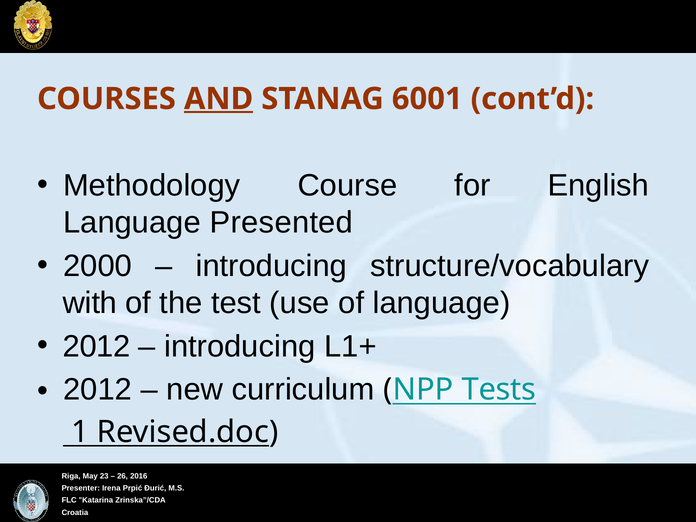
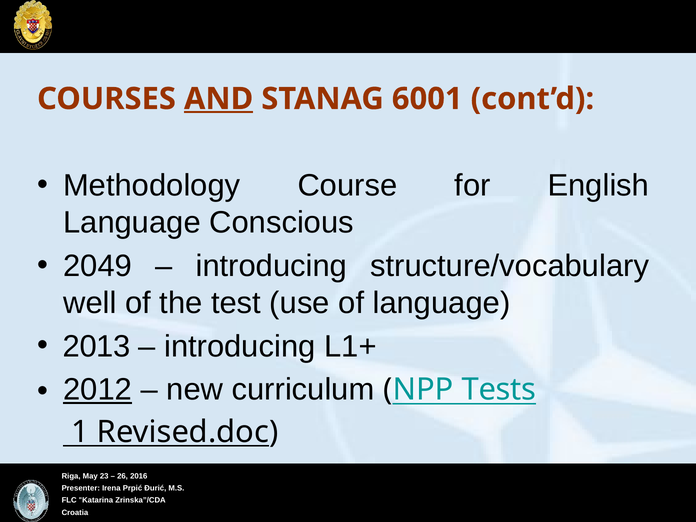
Presented: Presented -> Conscious (282, 223)
2000: 2000 -> 2049 (98, 266)
with: with -> well (90, 303)
2012: 2012 -> 2013 (97, 346)
2012 underline: none -> present (98, 390)
